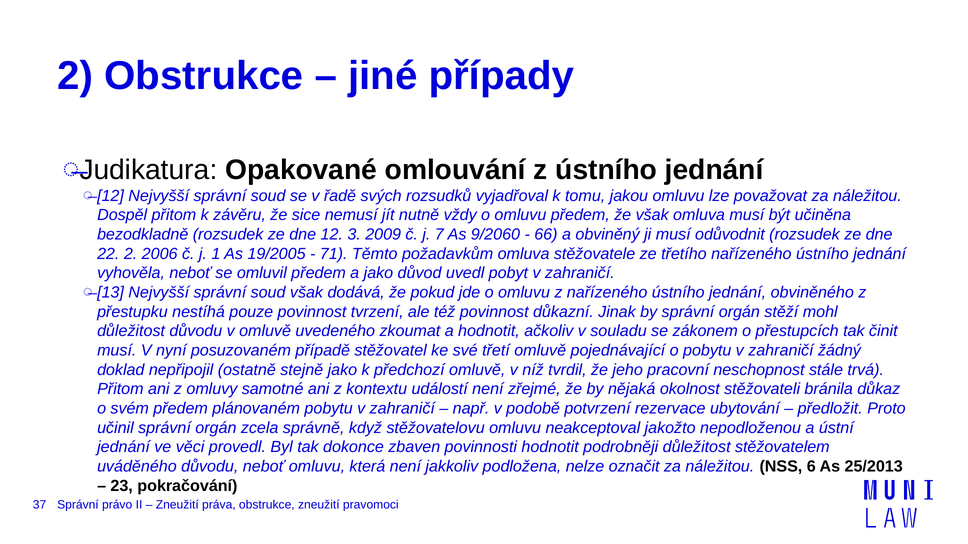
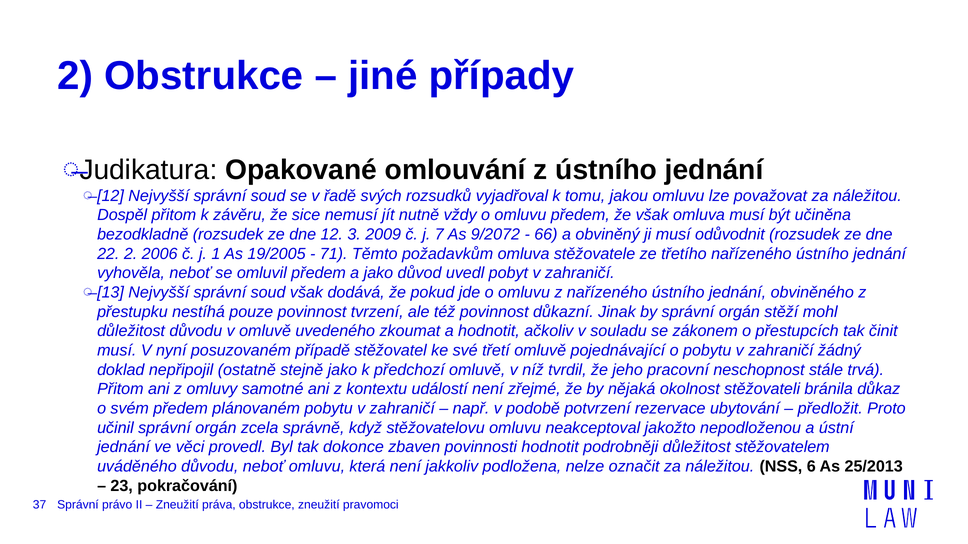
9/2060: 9/2060 -> 9/2072 (495, 235)
